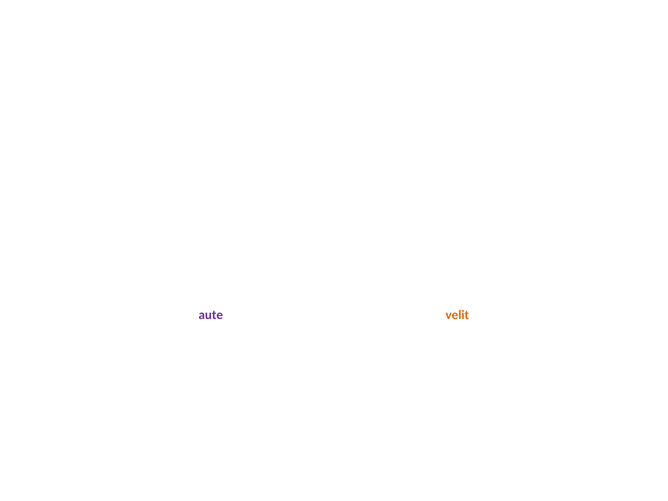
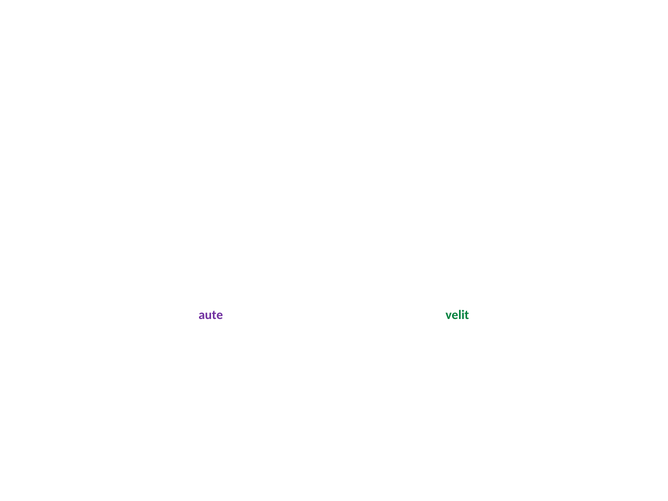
velit colour: orange -> green (457, 315)
